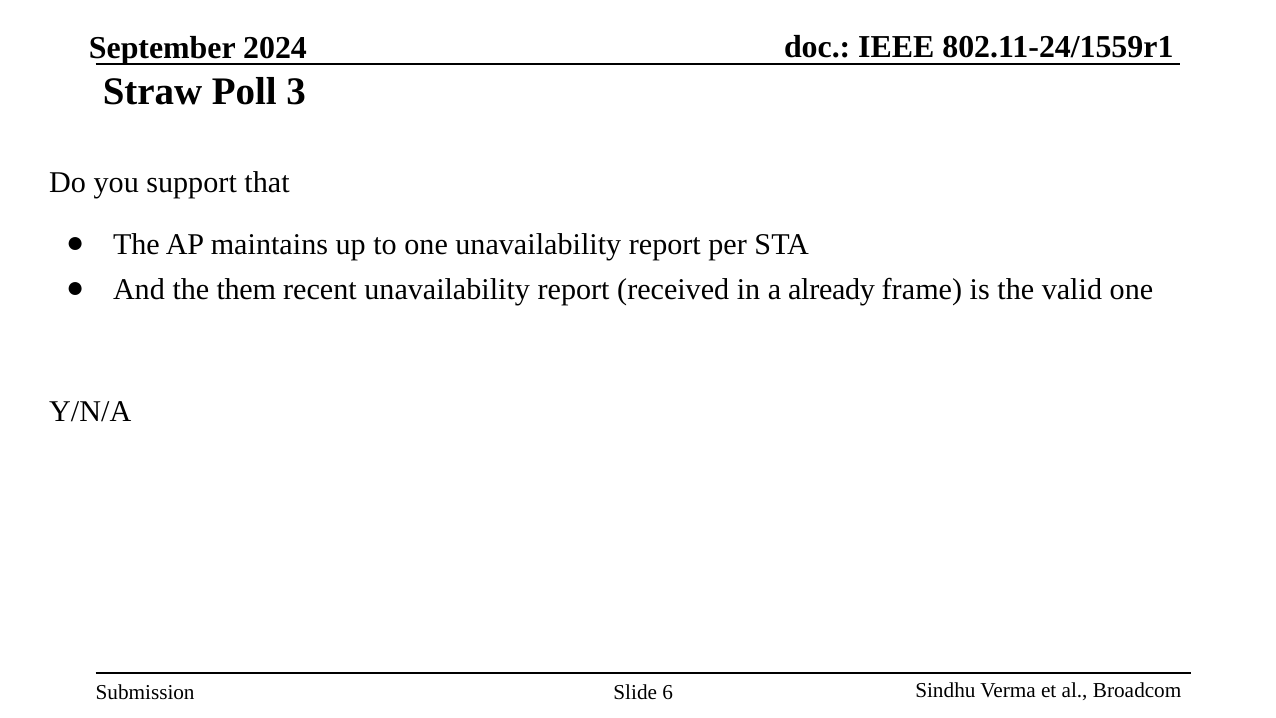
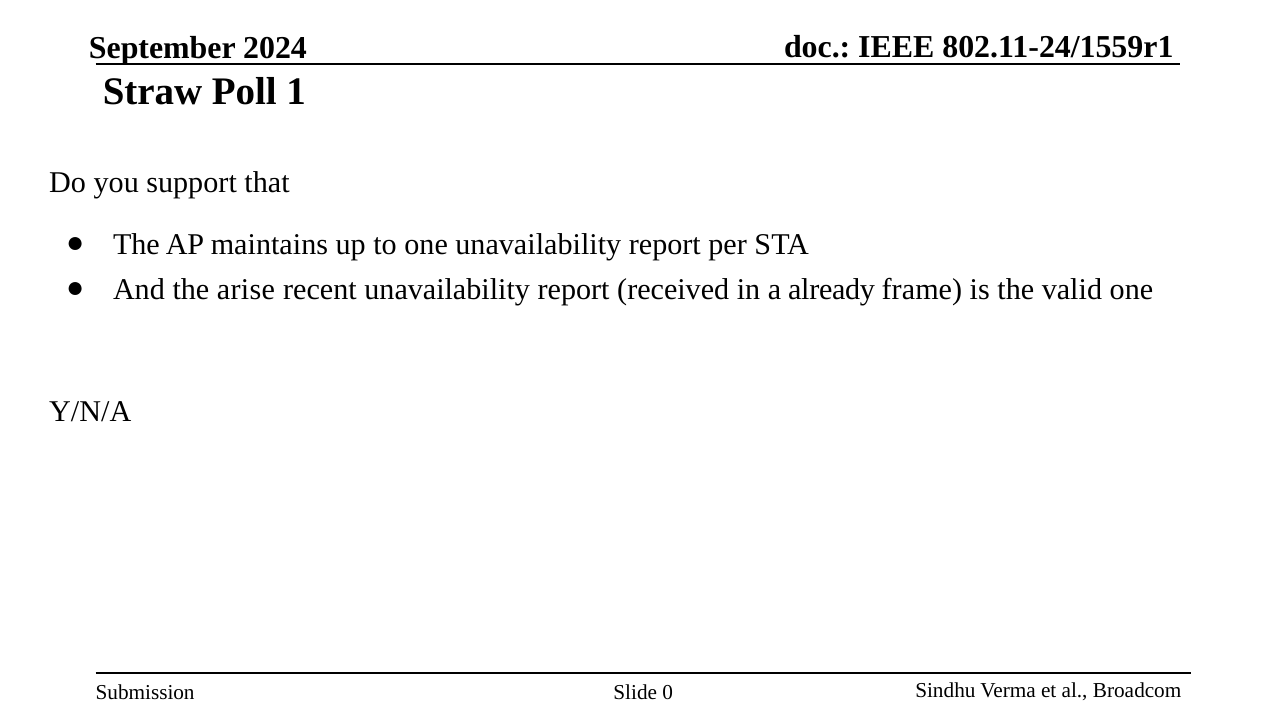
3: 3 -> 1 (296, 91)
them: them -> arise (246, 289)
6: 6 -> 0 (668, 692)
